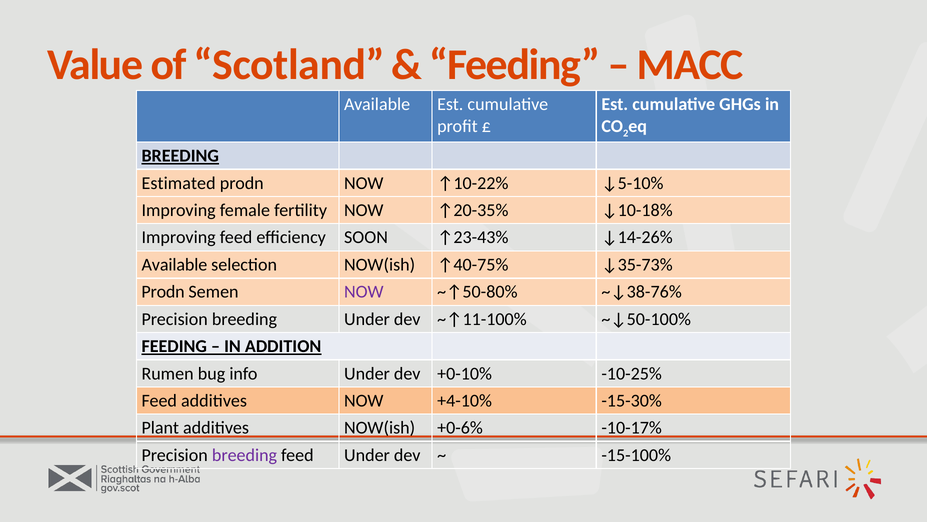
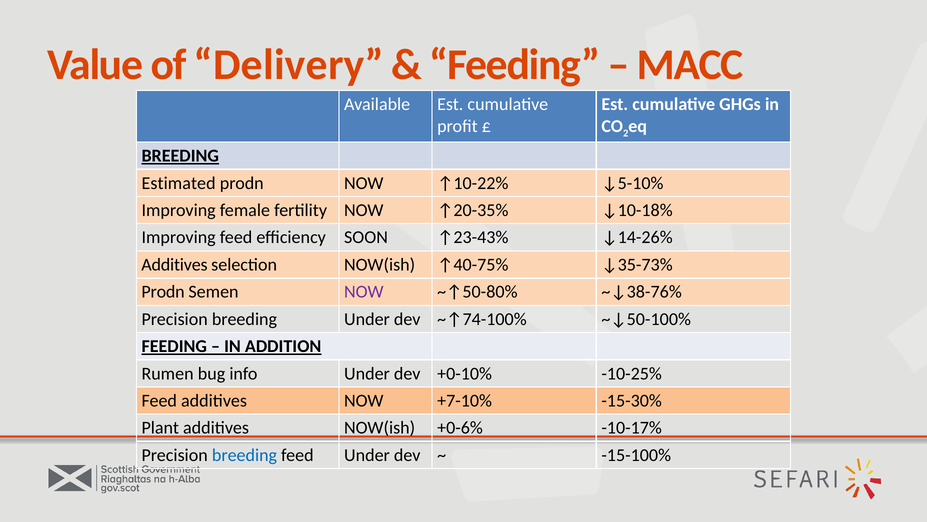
Scotland: Scotland -> Delivery (289, 65)
Available: Available -> Additives (174, 264)
~↑11-100%: ~↑11-100% -> ~↑74-100% (482, 319)
+4-10%: +4-10% -> +7-10% (465, 400)
breeding colour: purple -> blue (244, 455)
